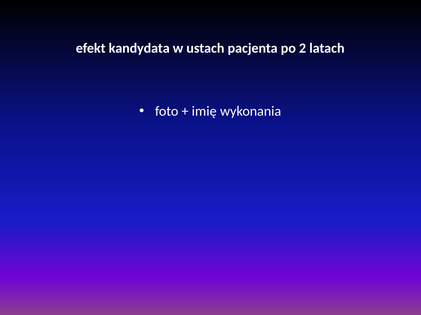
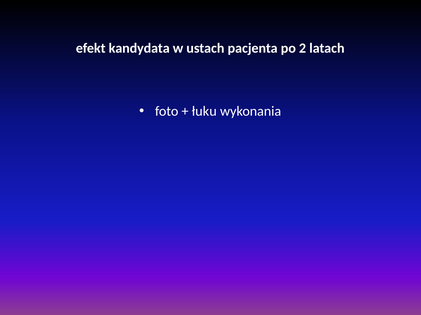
imię: imię -> łuku (204, 112)
